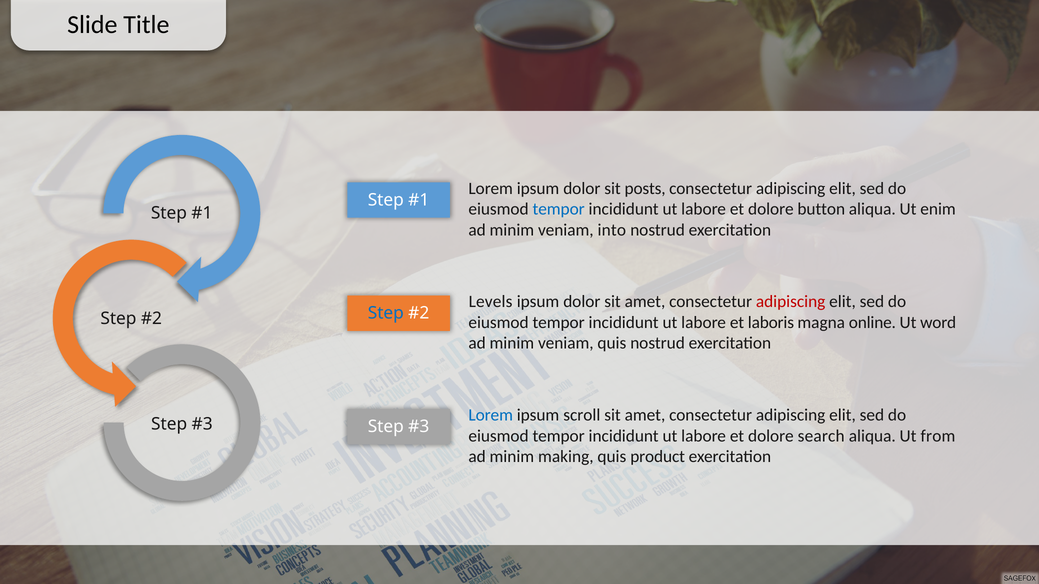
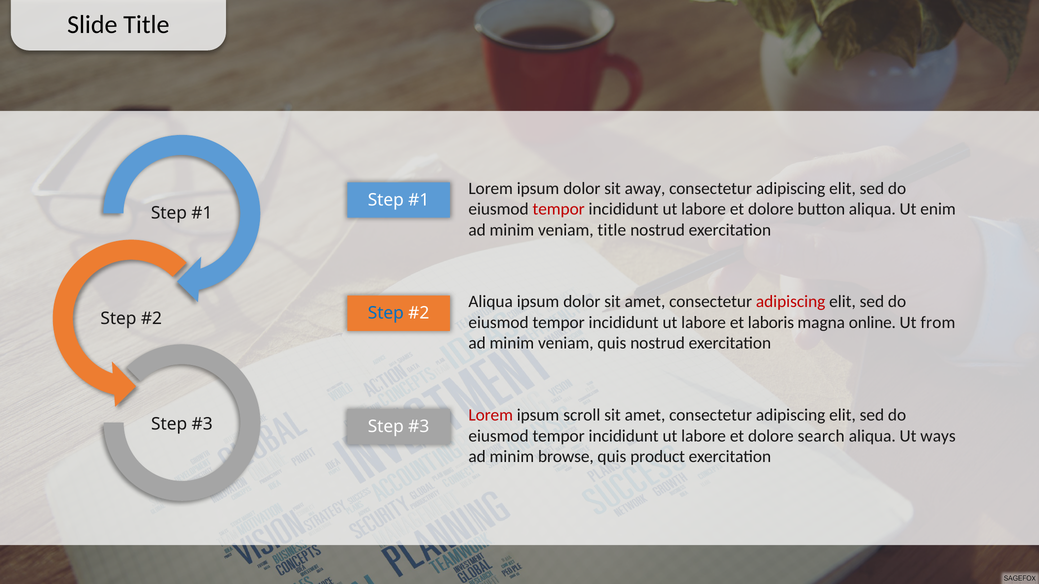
posts: posts -> away (645, 189)
tempor colour: blue -> red (559, 209)
veniam into: into -> title (612, 230)
Levels: Levels -> Aliqua (491, 302)
word: word -> from (938, 323)
Lorem colour: blue -> red (491, 415)
from: from -> ways (938, 436)
making: making -> browse (566, 457)
